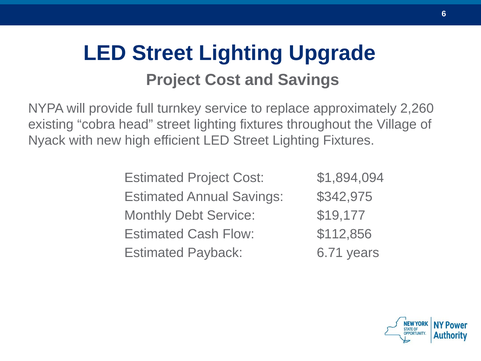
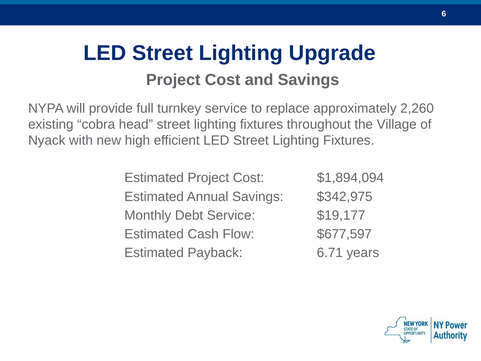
$112,856: $112,856 -> $677,597 (344, 234)
